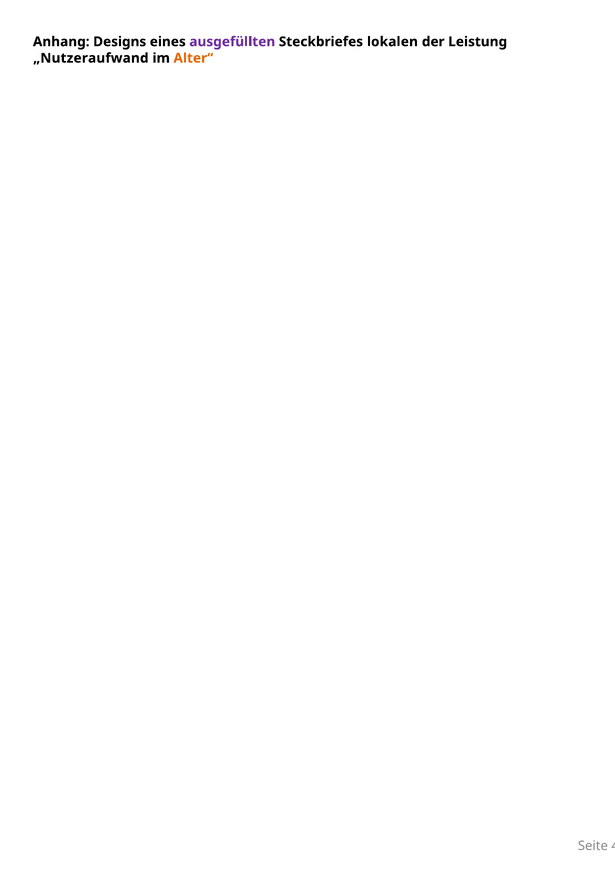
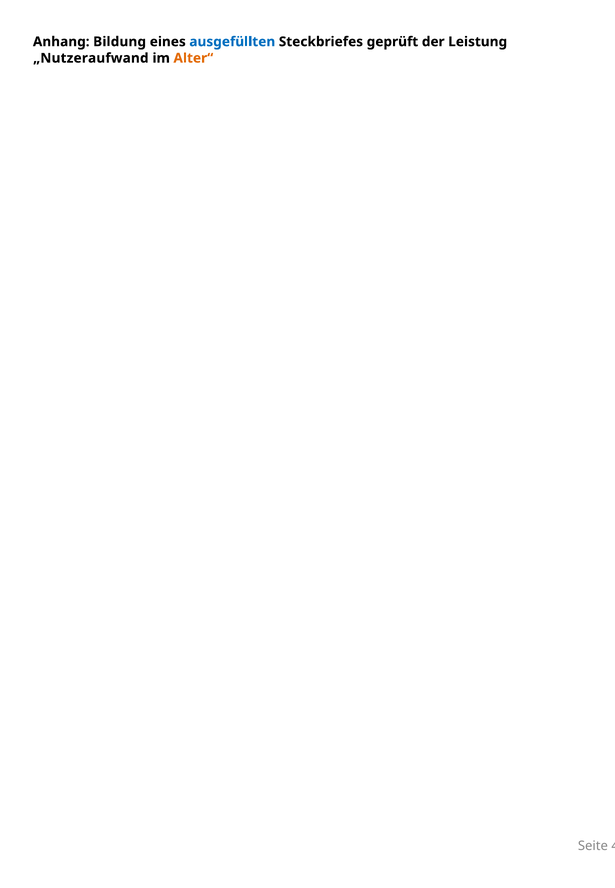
Designs: Designs -> Bildung (120, 42)
ausgefüllten colour: purple -> blue (232, 42)
lokalen: lokalen -> geprüft (392, 42)
